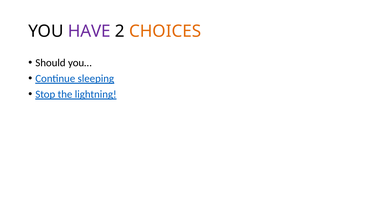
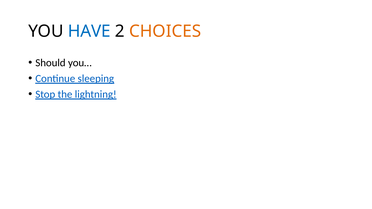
HAVE colour: purple -> blue (89, 31)
